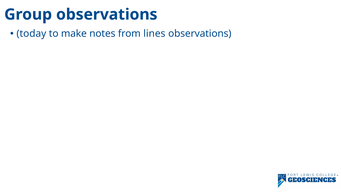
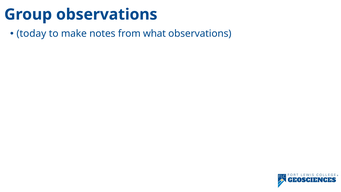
lines: lines -> what (154, 34)
